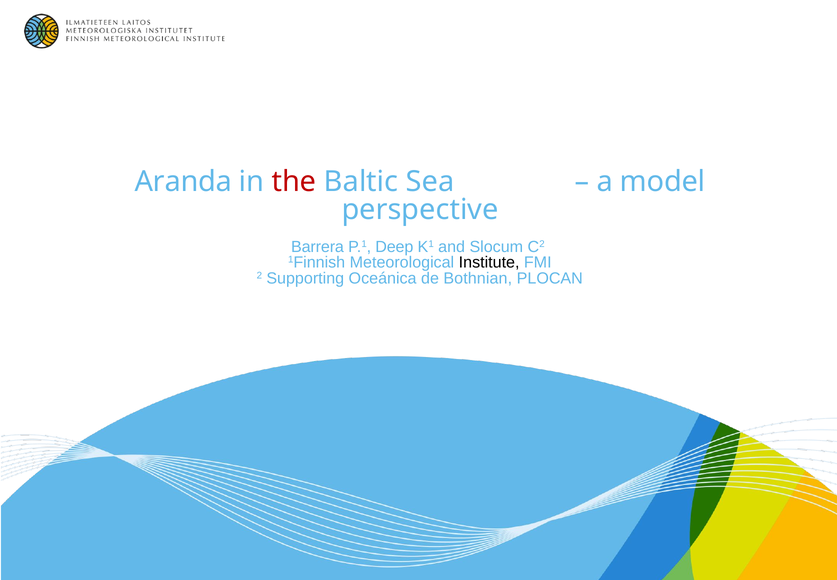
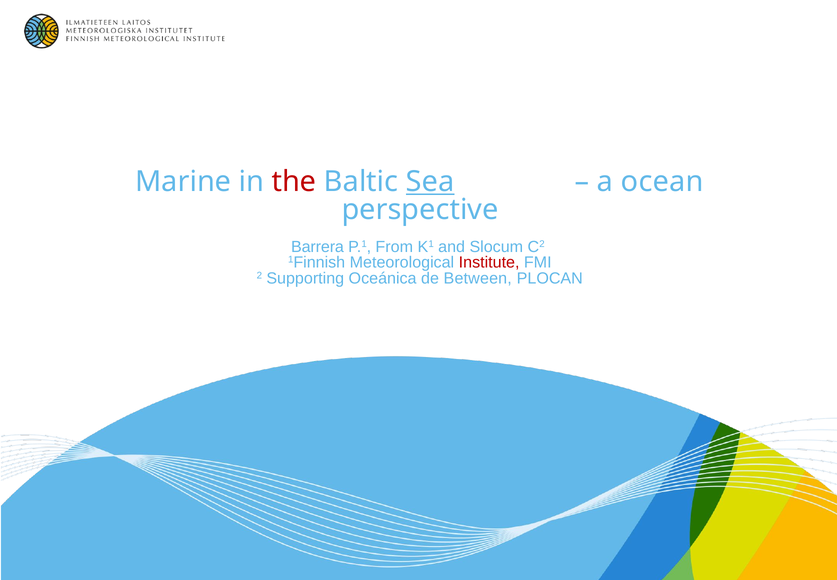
Aranda: Aranda -> Marine (183, 182)
Sea underline: none -> present (430, 182)
model: model -> ocean (662, 182)
Deep: Deep -> From (394, 247)
Institute colour: black -> red (489, 263)
Bothnian: Bothnian -> Between (478, 278)
